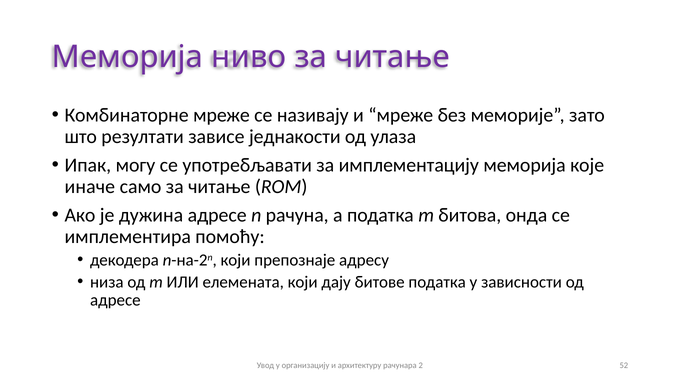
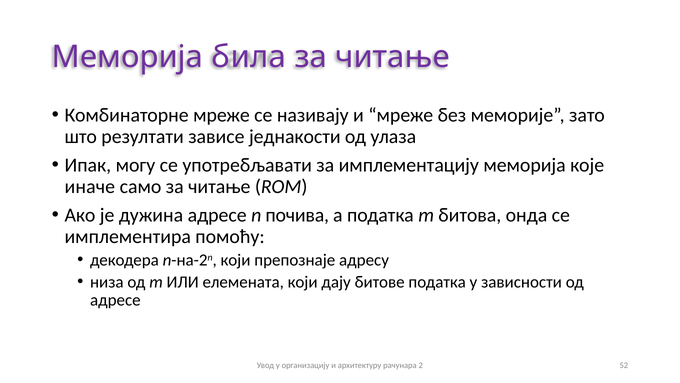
ниво: ниво -> била (249, 57)
рачуна: рачуна -> почива (297, 215)
